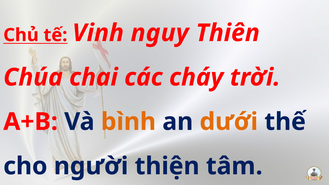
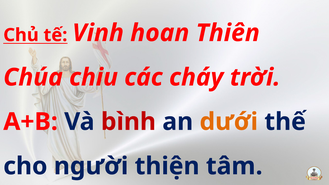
nguy: nguy -> hoan (160, 33)
chai: chai -> chiu (94, 77)
bình colour: orange -> red (128, 122)
